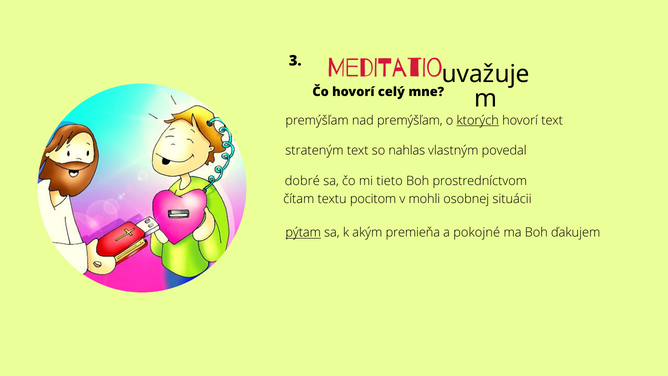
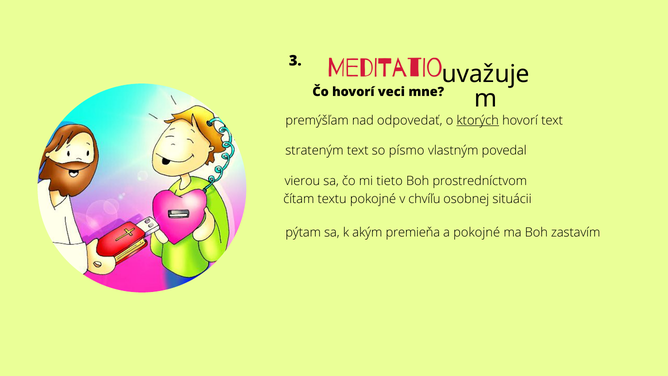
celý: celý -> veci (391, 92)
nad premýšľam: premýšľam -> odpovedať (410, 120)
nahlas: nahlas -> písmo (407, 150)
dobré: dobré -> vierou (302, 181)
textu pocitom: pocitom -> pokojné (373, 199)
mohli: mohli -> chvíľu (424, 199)
pýtam underline: present -> none (303, 233)
ďakujem: ďakujem -> zastavím (576, 233)
